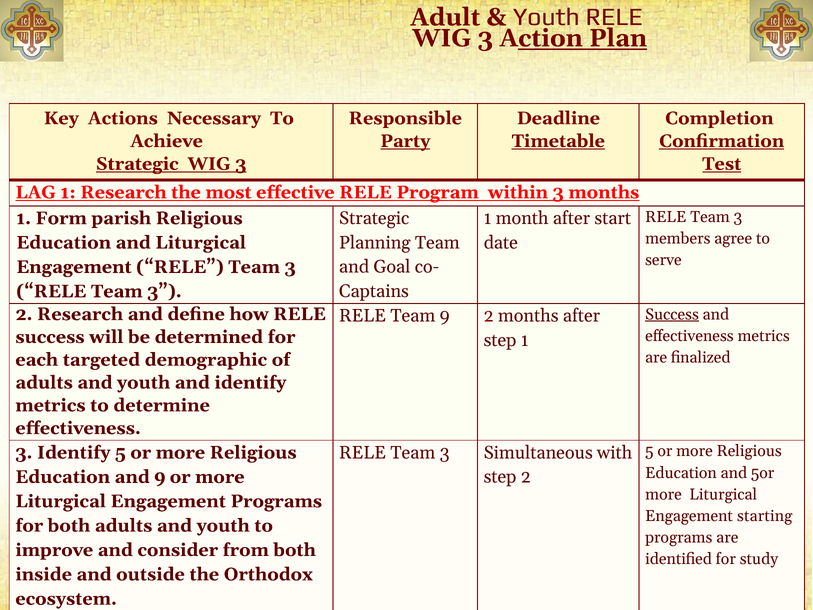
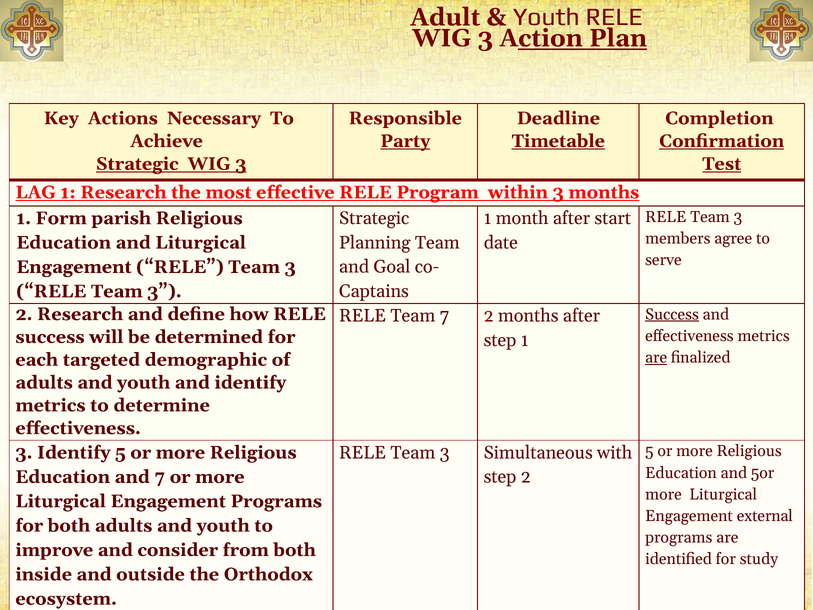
Team 9: 9 -> 7 (444, 316)
are underline: none -> present (656, 357)
and 9: 9 -> 7 (160, 477)
starting: starting -> external (765, 516)
